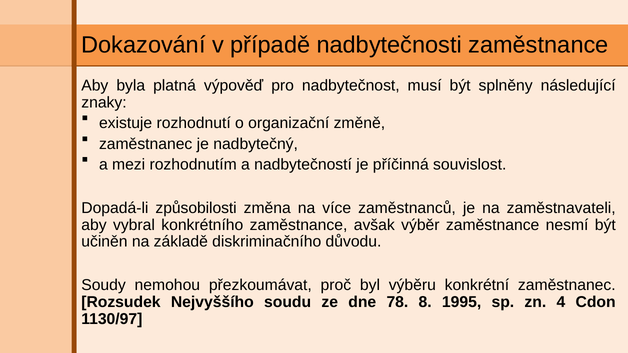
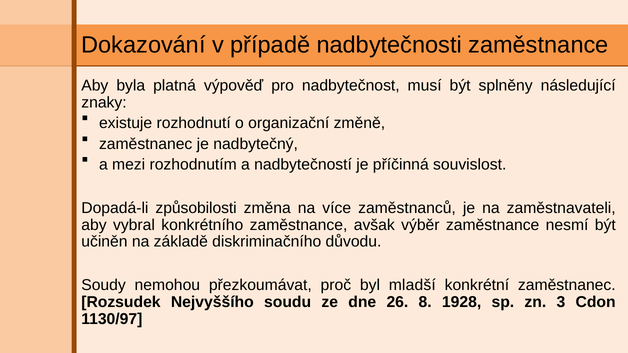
výběru: výběru -> mladší (412, 285)
78: 78 -> 26 (397, 302)
1995: 1995 -> 1928 (462, 302)
4: 4 -> 3 (561, 302)
